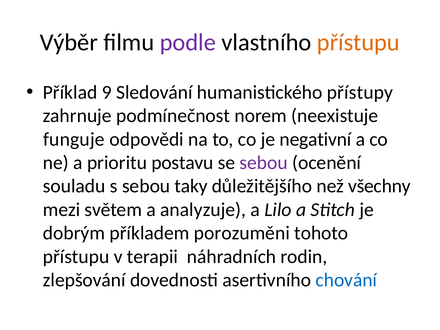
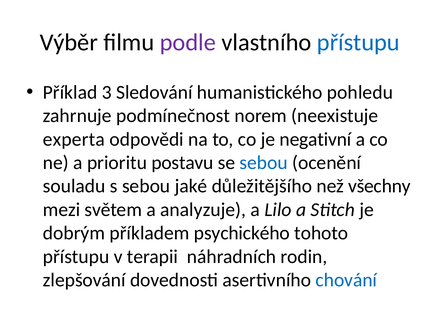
přístupu colour: orange -> blue (358, 42)
9: 9 -> 3 (107, 92)
přístupy: přístupy -> pohledu (360, 92)
funguje: funguje -> experta (74, 139)
sebou colour: purple -> blue (264, 163)
taky: taky -> jaké (191, 186)
porozuměni: porozuměni -> psychického (242, 233)
